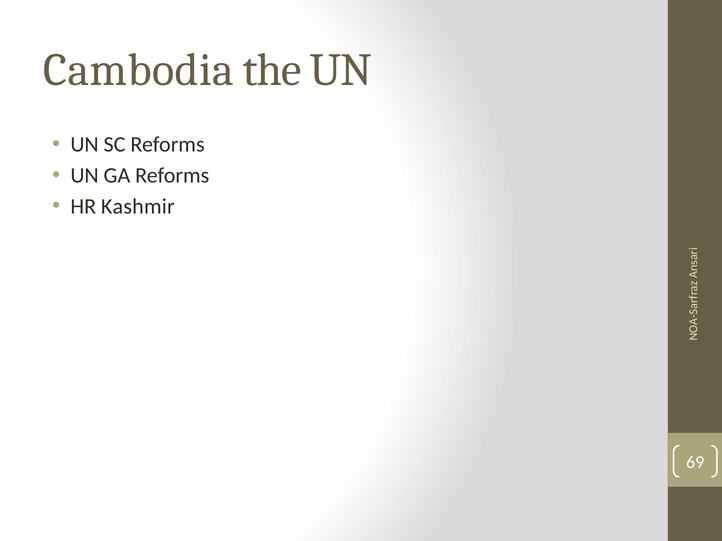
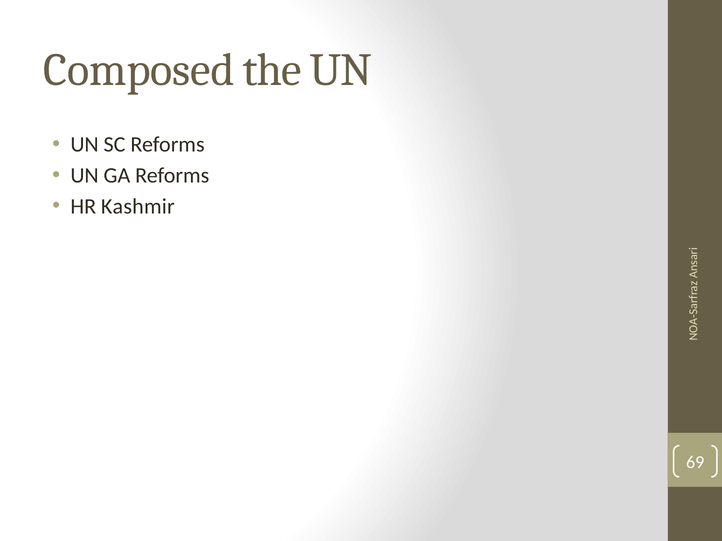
Cambodia: Cambodia -> Composed (139, 70)
